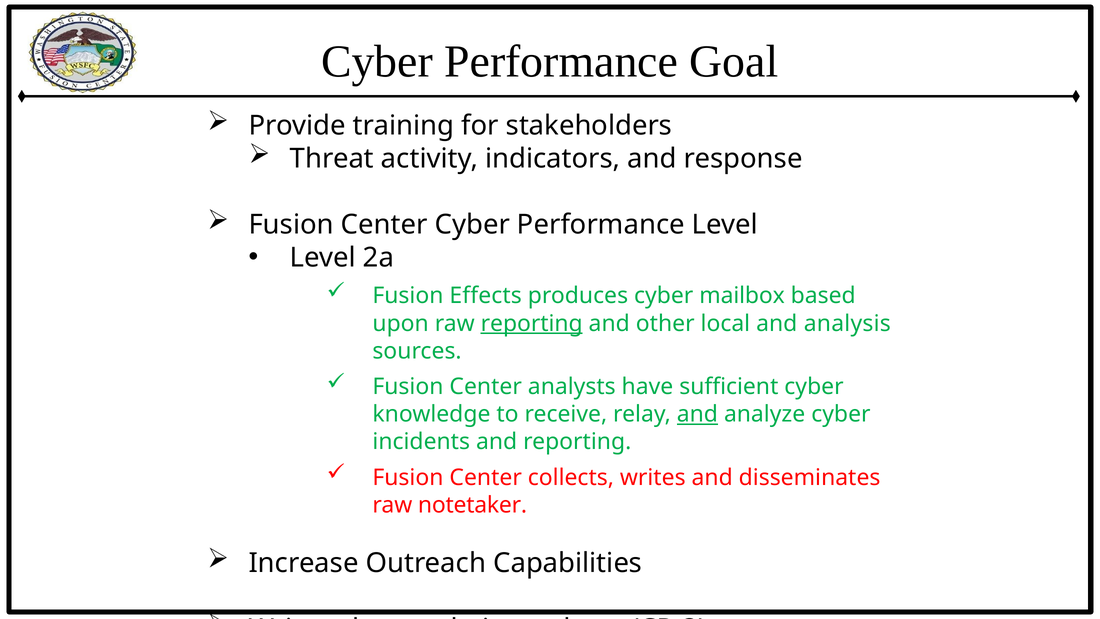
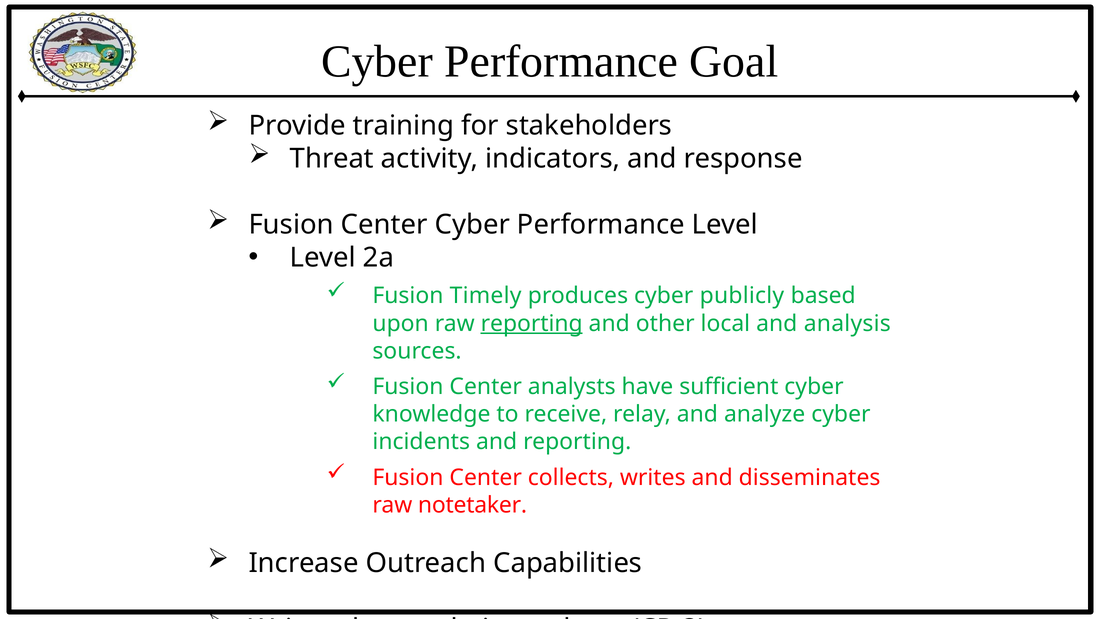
Effects: Effects -> Timely (486, 296)
mailbox: mailbox -> publicly (742, 296)
and underline: present -> none (697, 414)
